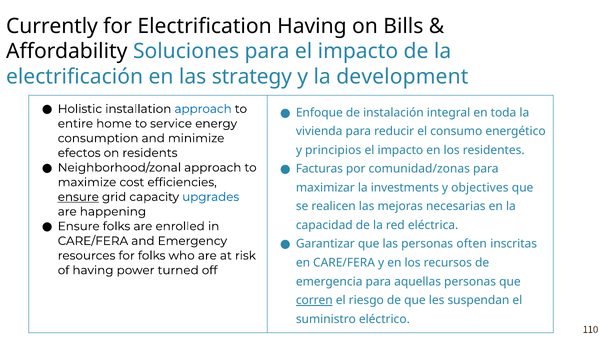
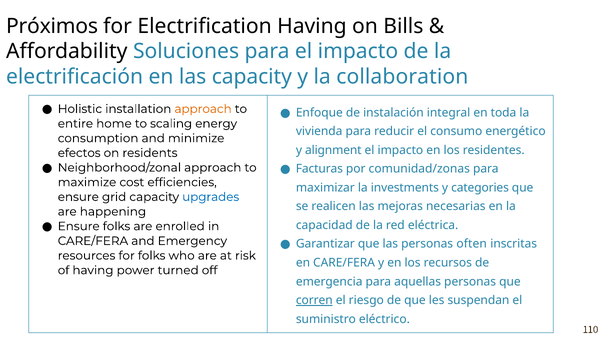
Currently: Currently -> Próximos (52, 26)
las strategy: strategy -> capacity (252, 77)
development: development -> collaboration (402, 77)
approach colour: blue -> orange (203, 109)
service: service -> scaling (171, 123)
principios: principios -> alignment (333, 150)
objectives: objectives -> categories (480, 187)
ensure underline: present -> none (78, 197)
